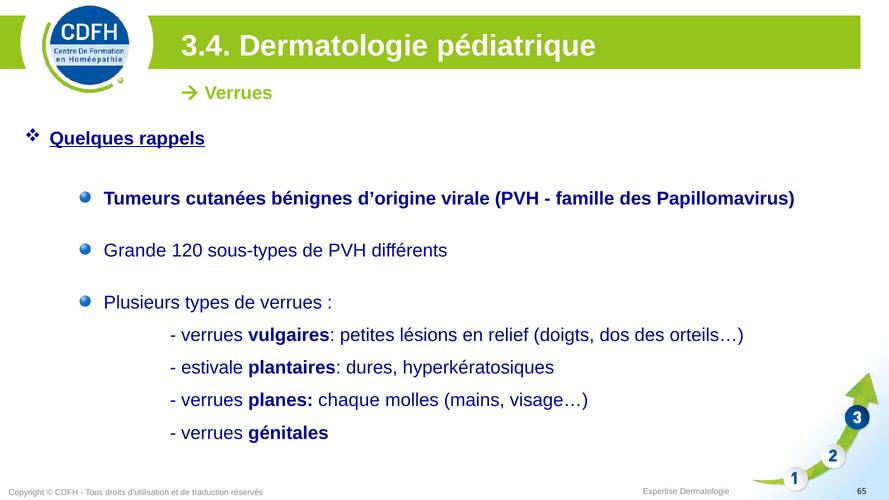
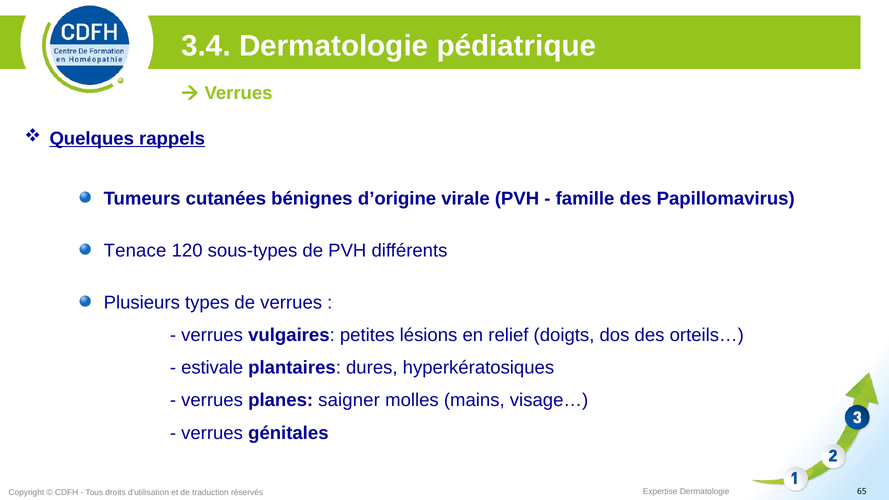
Grande: Grande -> Tenace (135, 251)
chaque: chaque -> saigner (349, 400)
